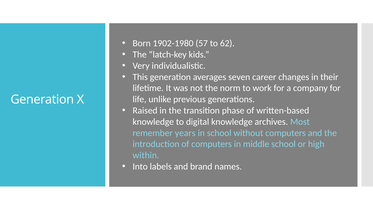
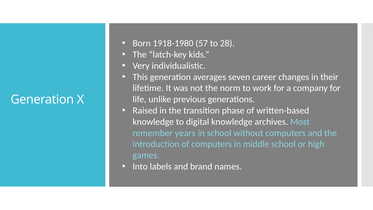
1902-1980: 1902-1980 -> 1918-1980 (173, 43)
62: 62 -> 28 (227, 43)
within: within -> games (146, 155)
